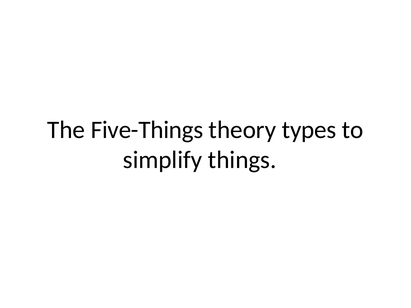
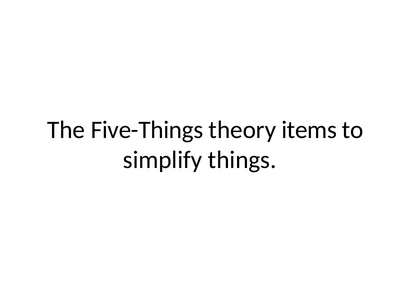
types: types -> items (309, 130)
